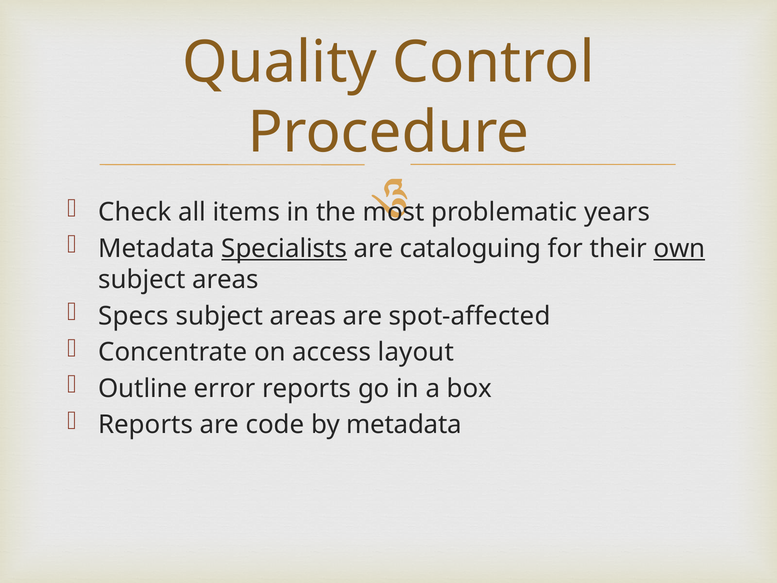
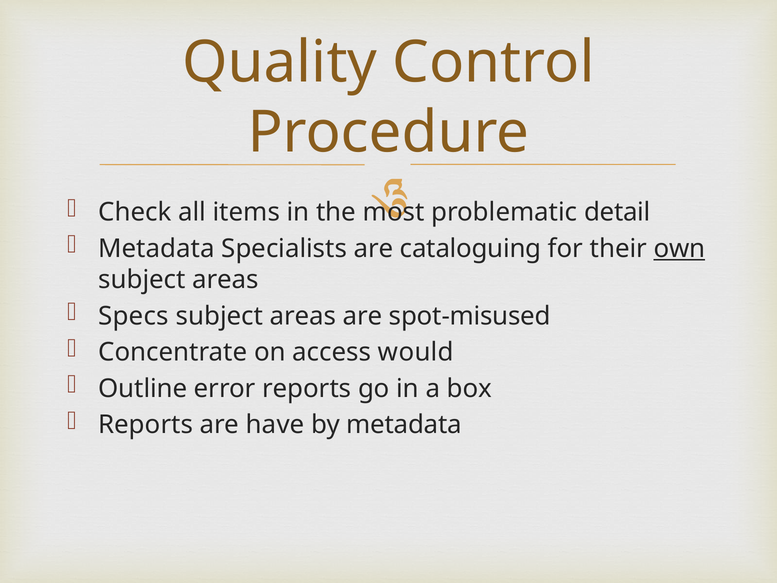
years: years -> detail (617, 212)
Specialists underline: present -> none (284, 249)
spot-affected: spot-affected -> spot-misused (470, 316)
layout: layout -> would (416, 352)
code: code -> have (275, 425)
